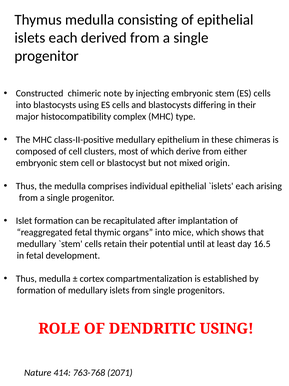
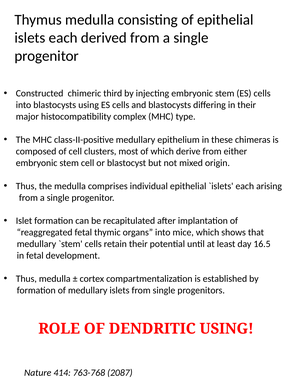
note: note -> third (113, 93)
2071: 2071 -> 2087 (120, 372)
